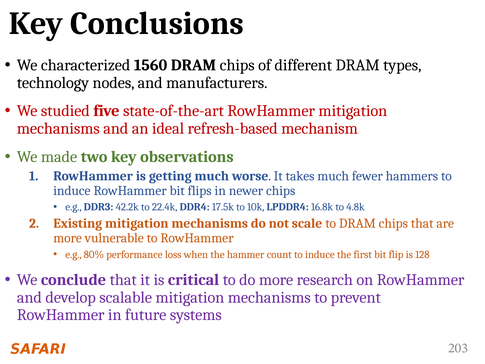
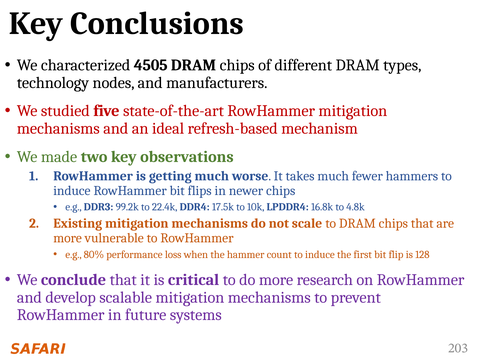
1560: 1560 -> 4505 (151, 65)
42.2k: 42.2k -> 99.2k (127, 207)
